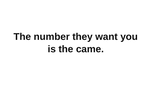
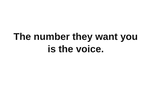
came: came -> voice (90, 49)
